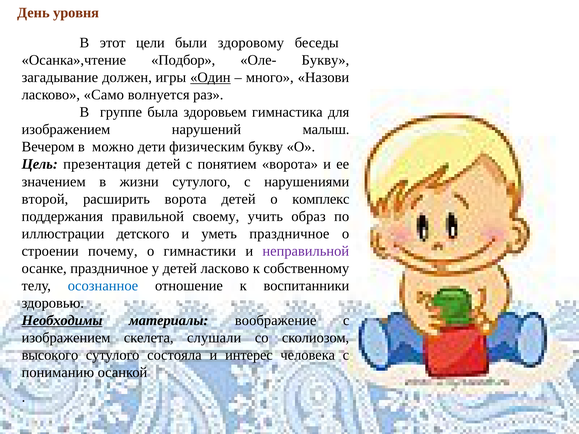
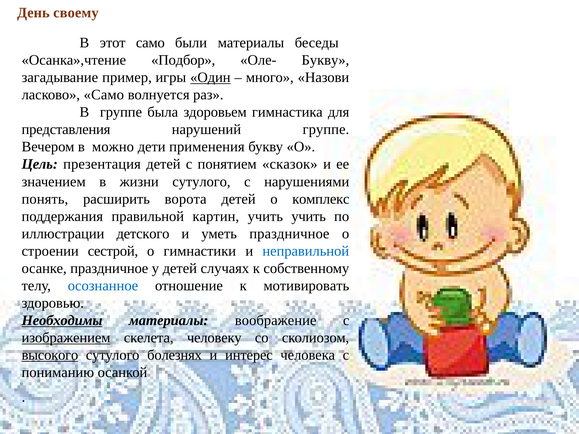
уровня: уровня -> своему (76, 13)
этот цели: цели -> само (150, 43)
были здоровому: здоровому -> материалы (251, 43)
должен: должен -> пример (127, 77)
изображением: изображением -> представления (66, 130)
нарушений малыш: малыш -> группе (326, 130)
физическим: физическим -> применения (207, 147)
понятием ворота: ворота -> сказок (290, 164)
второй: второй -> понять (45, 199)
своему: своему -> картин (216, 216)
учить образ: образ -> учить (309, 216)
почему: почему -> сестрой (113, 251)
неправильной colour: purple -> blue (306, 251)
детей ласково: ласково -> случаях (225, 269)
воспитанники: воспитанники -> мотивировать (306, 286)
изображением underline: none -> present (66, 338)
слушали: слушали -> человеку (214, 338)
высокого underline: none -> present (50, 355)
состояла: состояла -> болезнях (175, 355)
